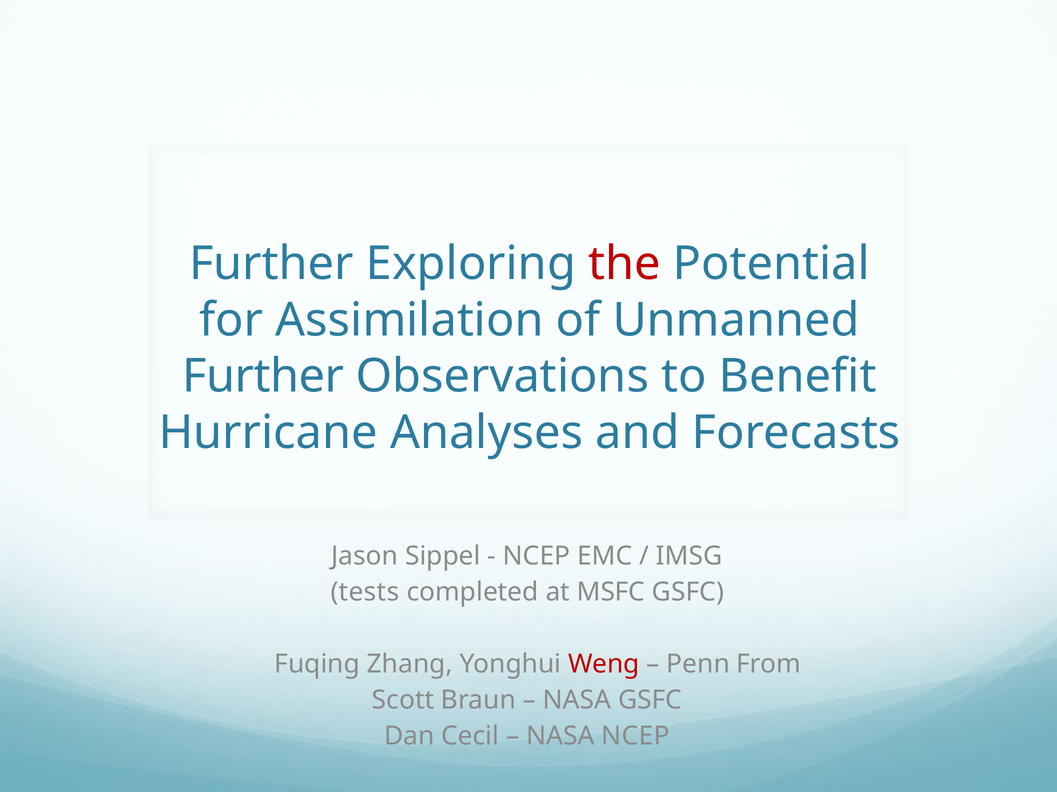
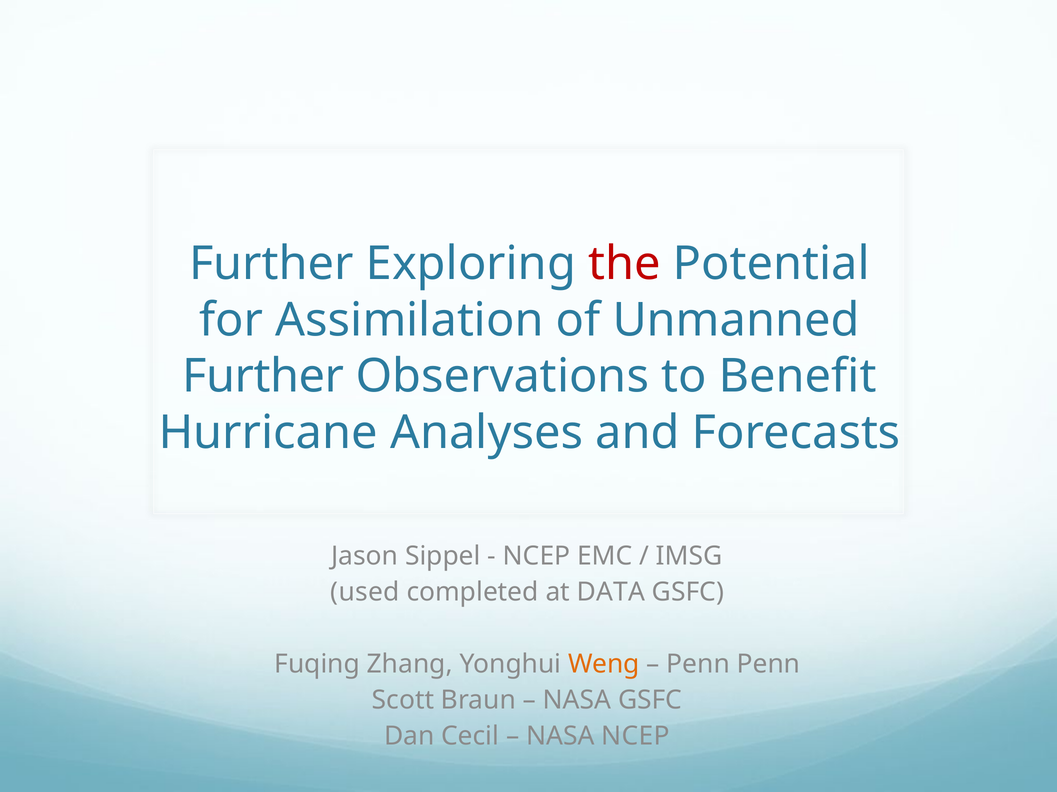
tests: tests -> used (365, 592)
MSFC: MSFC -> DATA (611, 592)
Weng colour: red -> orange (604, 665)
Penn From: From -> Penn (768, 665)
